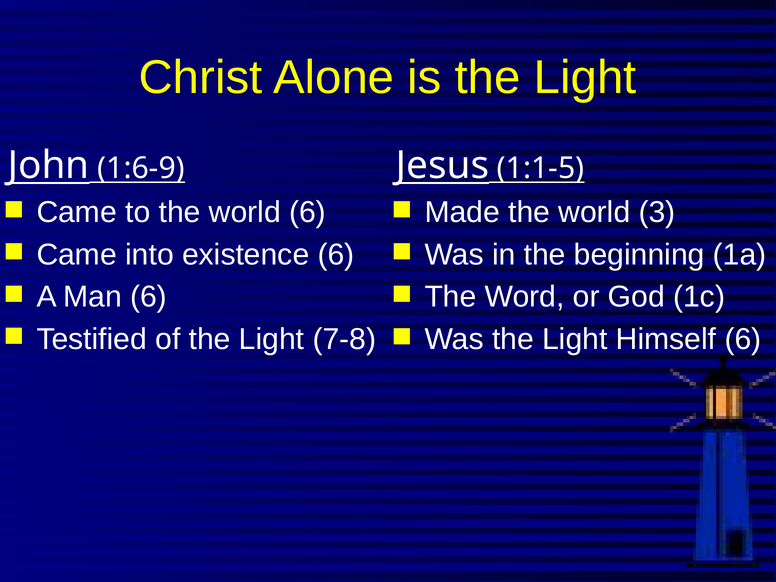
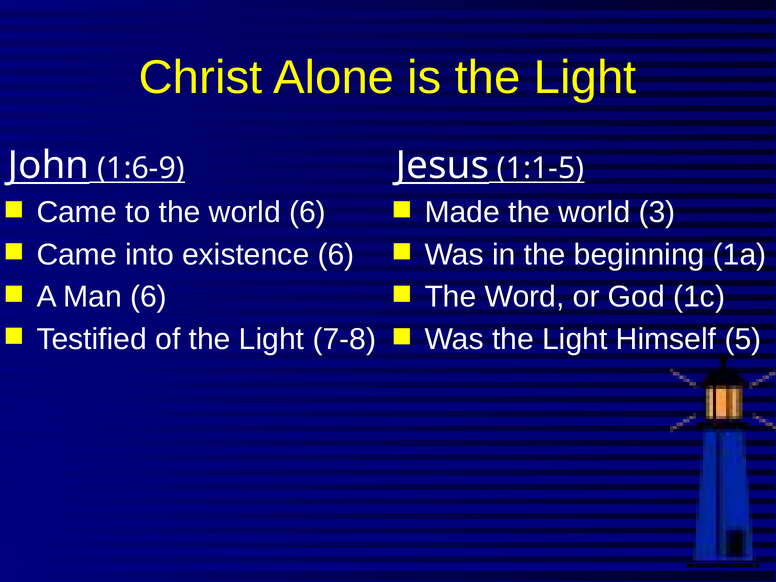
Himself 6: 6 -> 5 (743, 339)
